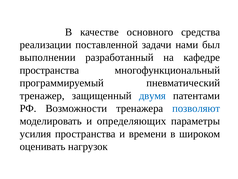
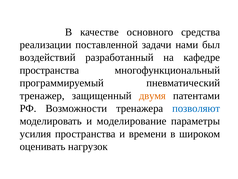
выполнении: выполнении -> воздействий (48, 57)
двумя colour: blue -> orange (152, 95)
определяющих: определяющих -> моделирование (132, 121)
